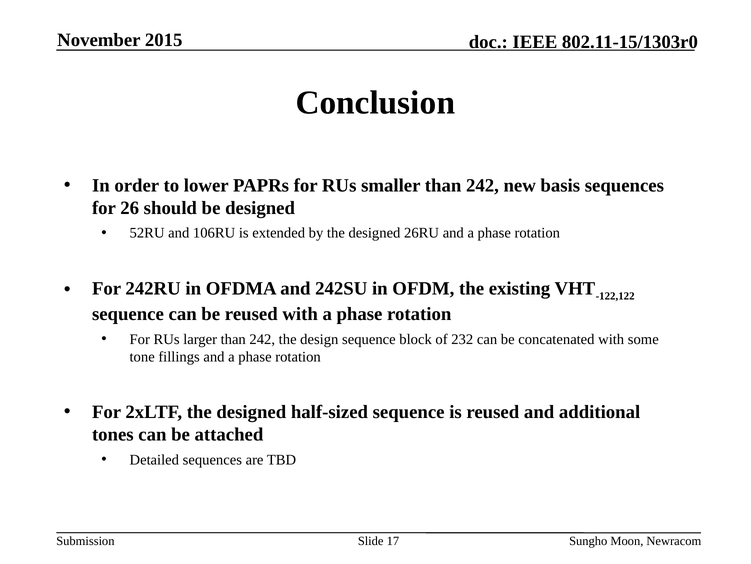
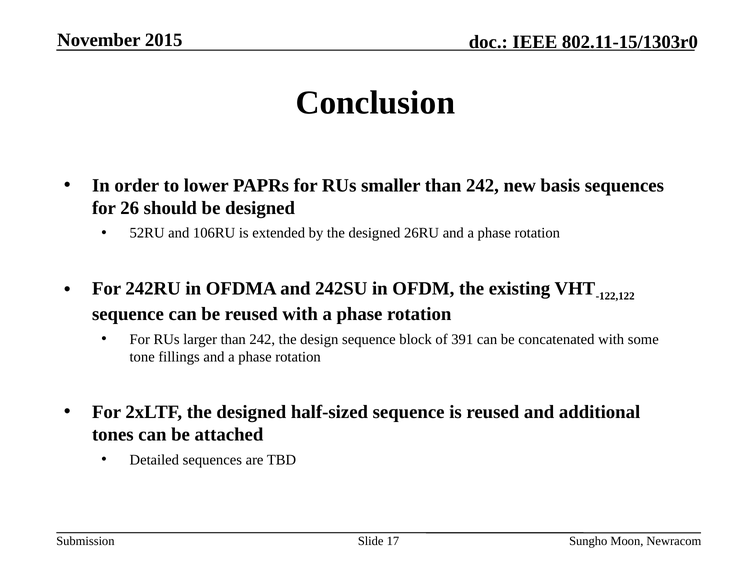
232: 232 -> 391 (462, 339)
